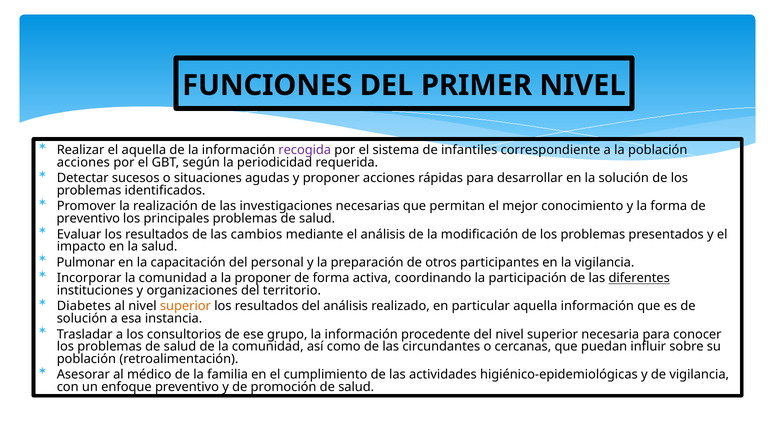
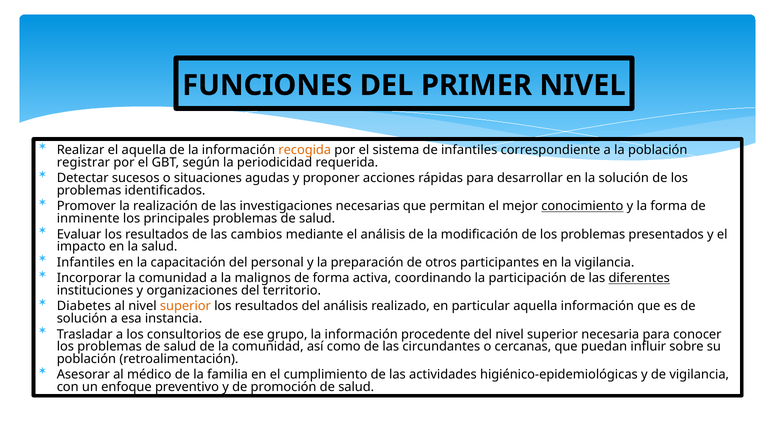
recogida colour: purple -> orange (305, 150)
acciones: acciones -> registrar (83, 163)
conocimiento underline: none -> present (582, 206)
preventivo: preventivo -> inminente (88, 219)
Pulmonar: Pulmonar -> Infantiles (86, 263)
la proponer: proponer -> malignos (263, 278)
